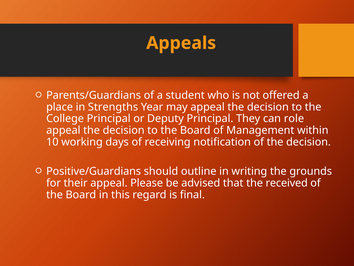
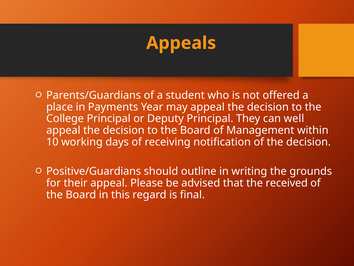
Strengths: Strengths -> Payments (113, 107)
role: role -> well (294, 118)
